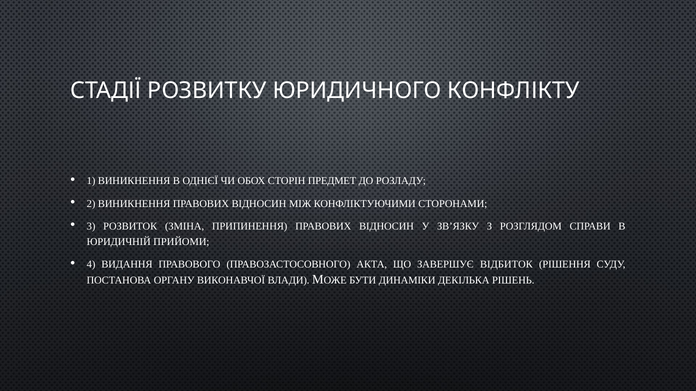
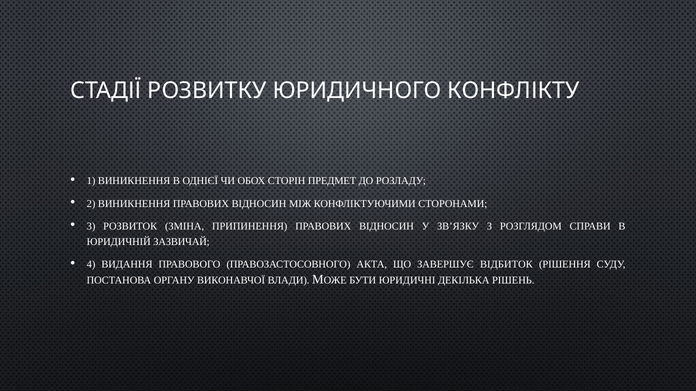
ПРИЙОМИ: ПРИЙОМИ -> ЗАЗВИЧАЙ (181, 242)
ДИНАМІКИ: ДИНАМІКИ -> ЮРИДИЧНІ (407, 280)
